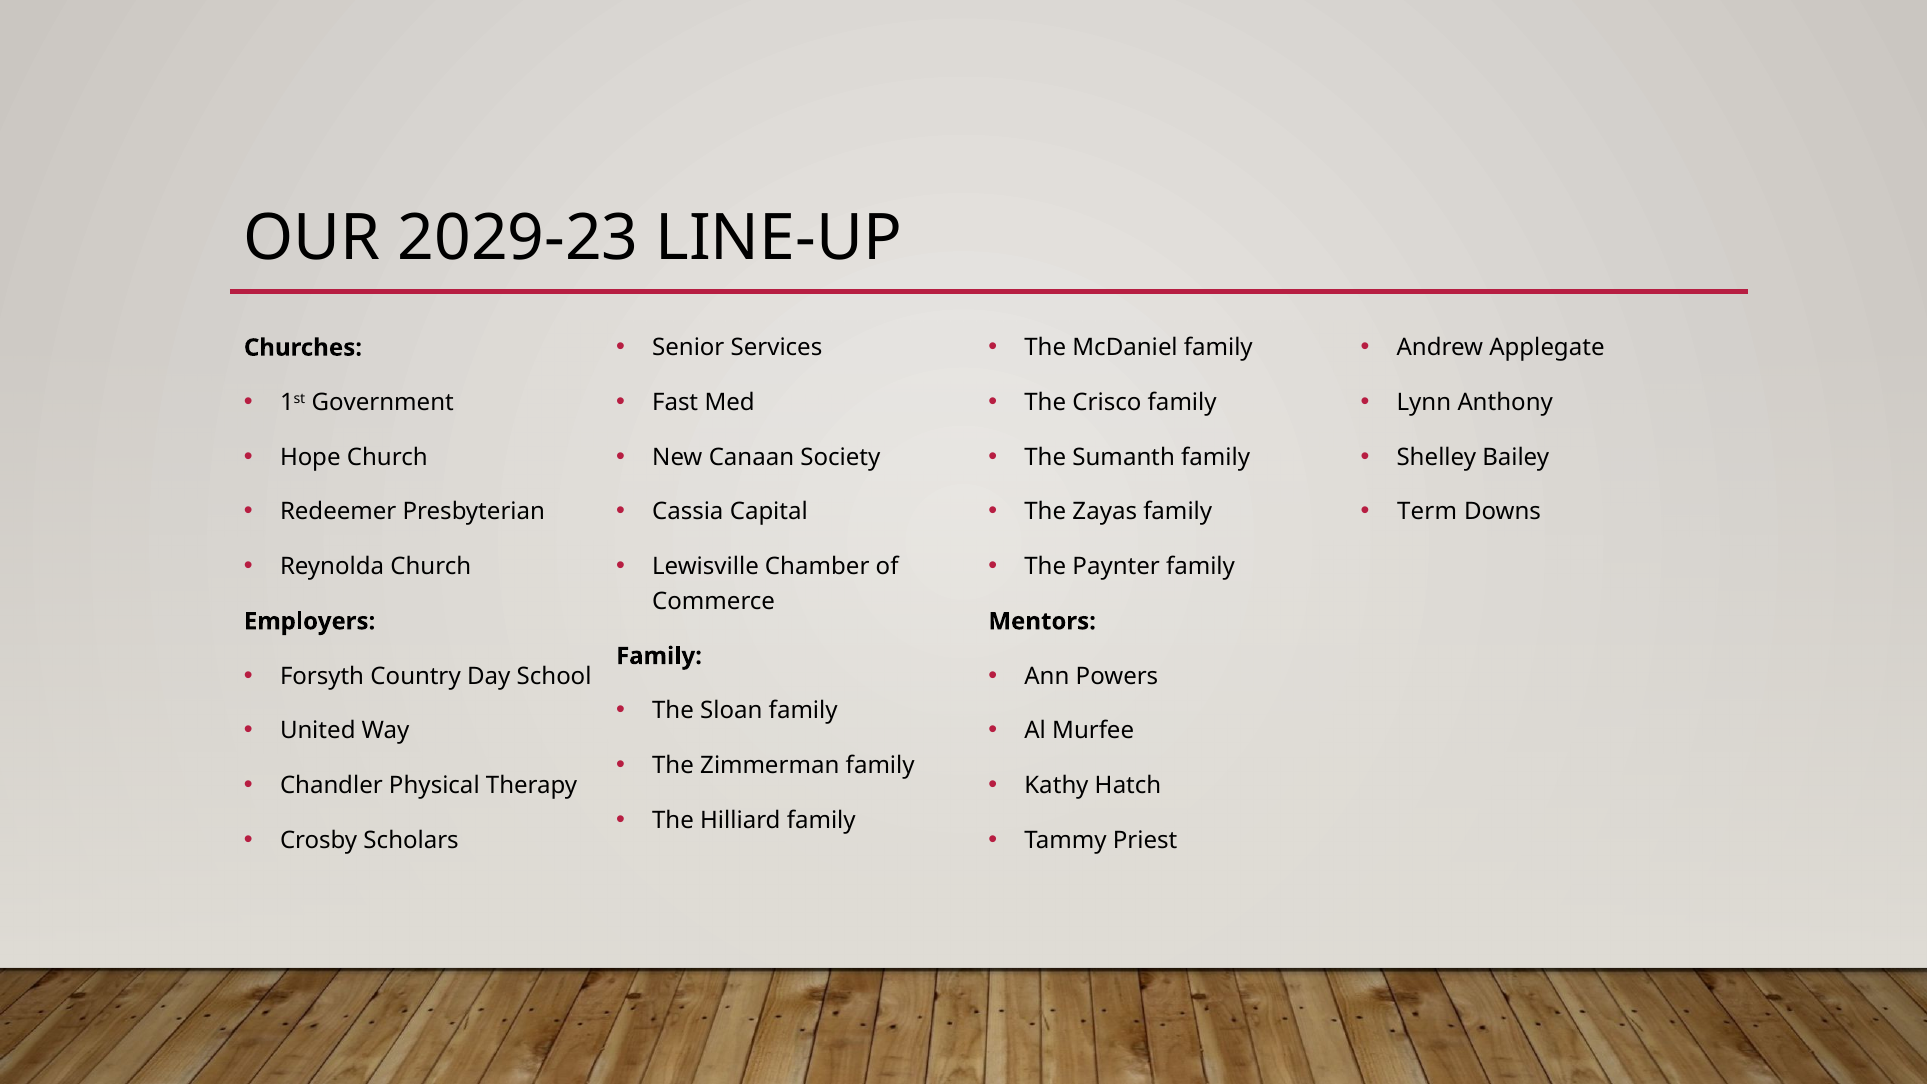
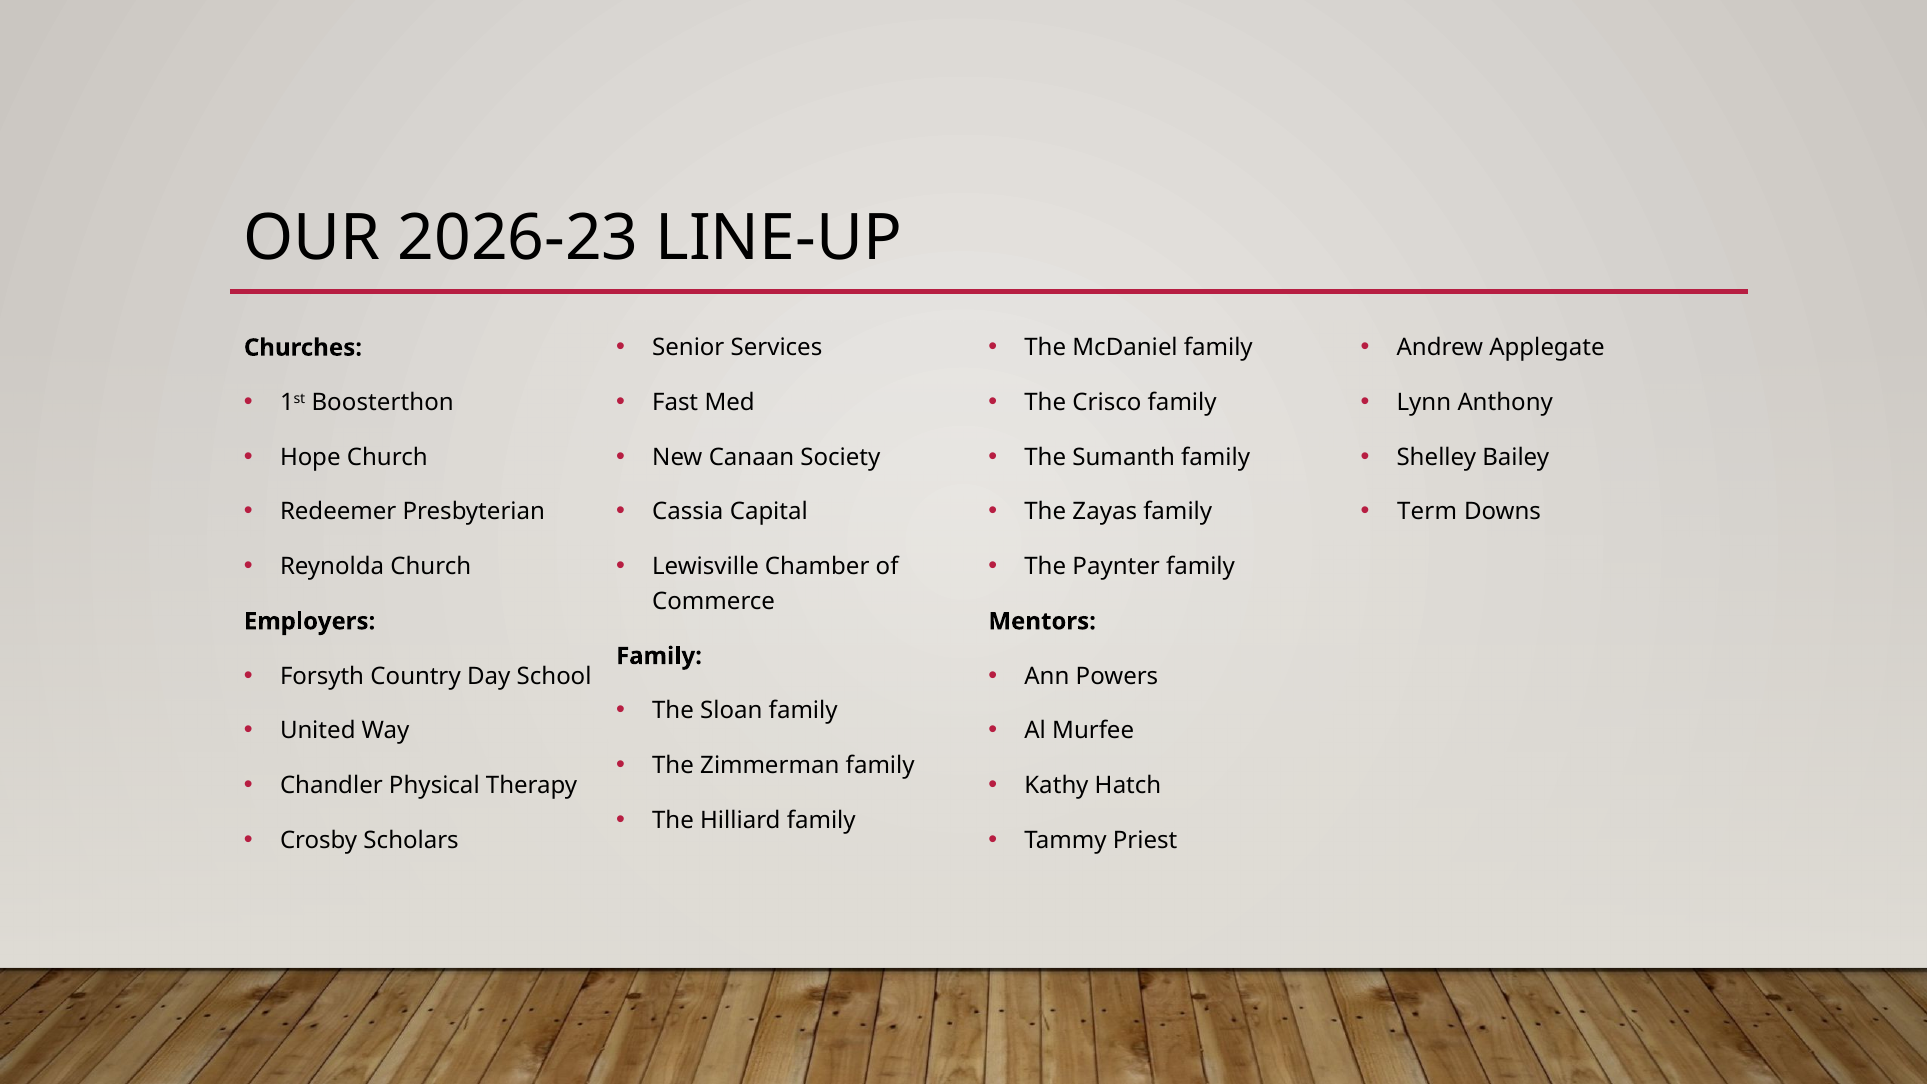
2029-23: 2029-23 -> 2026-23 (518, 238)
Government: Government -> Boosterthon (383, 402)
